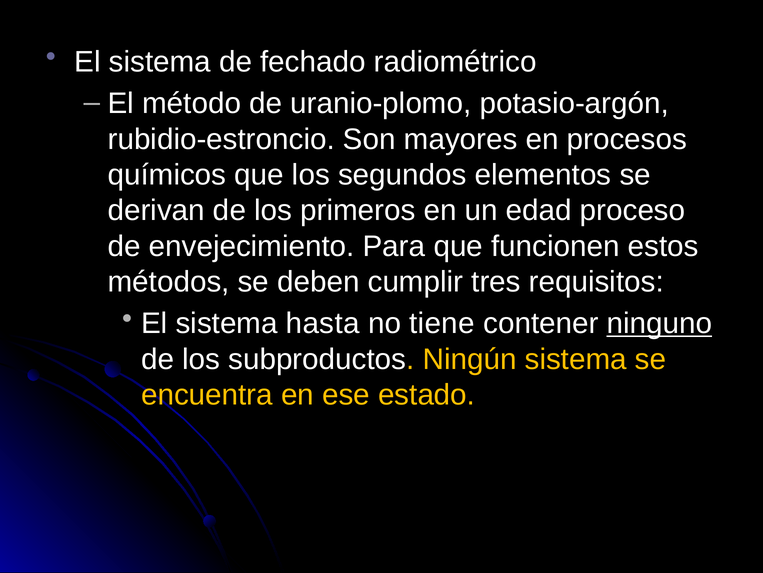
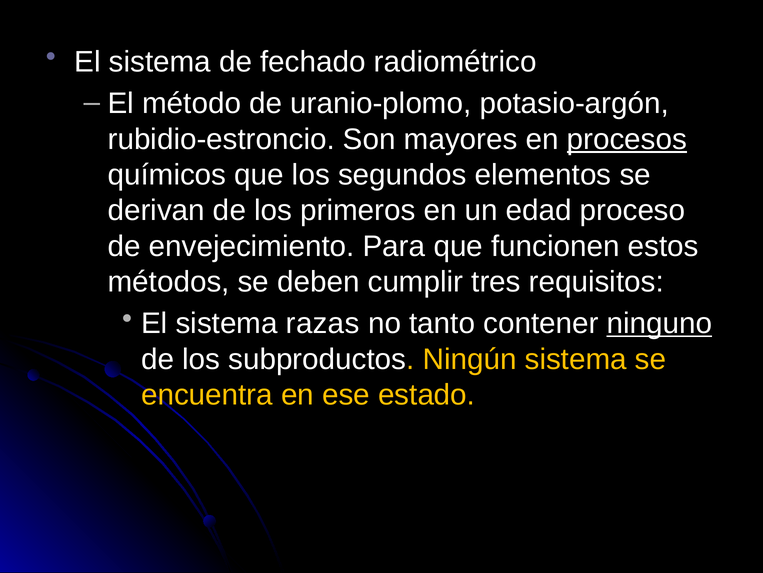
procesos underline: none -> present (627, 139)
hasta: hasta -> razas (323, 323)
tiene: tiene -> tanto (442, 323)
